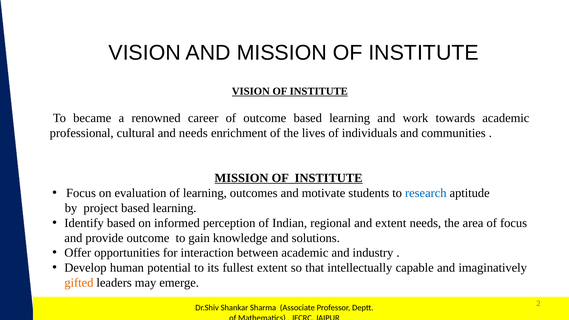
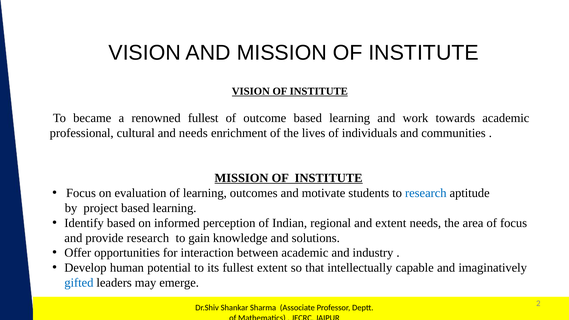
renowned career: career -> fullest (203, 118)
provide outcome: outcome -> research (148, 238)
gifted colour: orange -> blue (79, 283)
